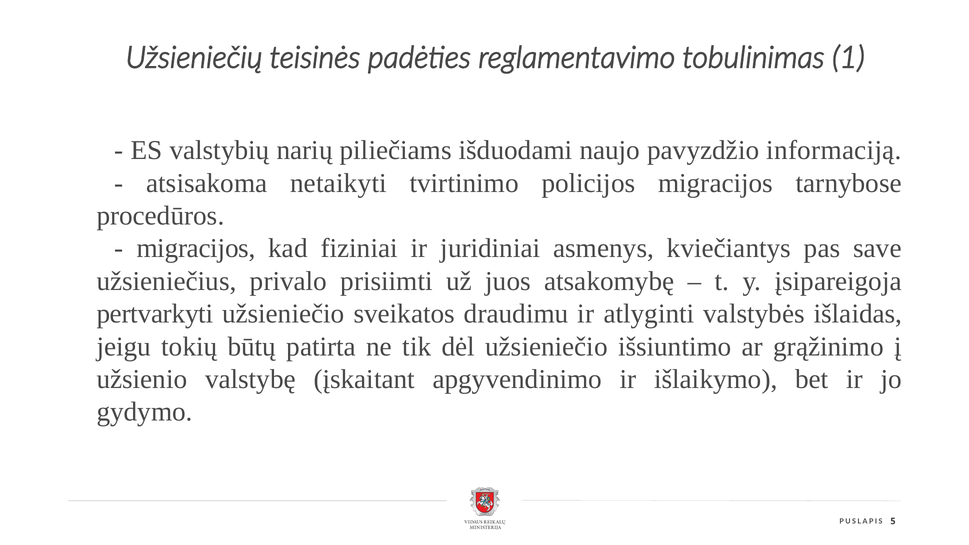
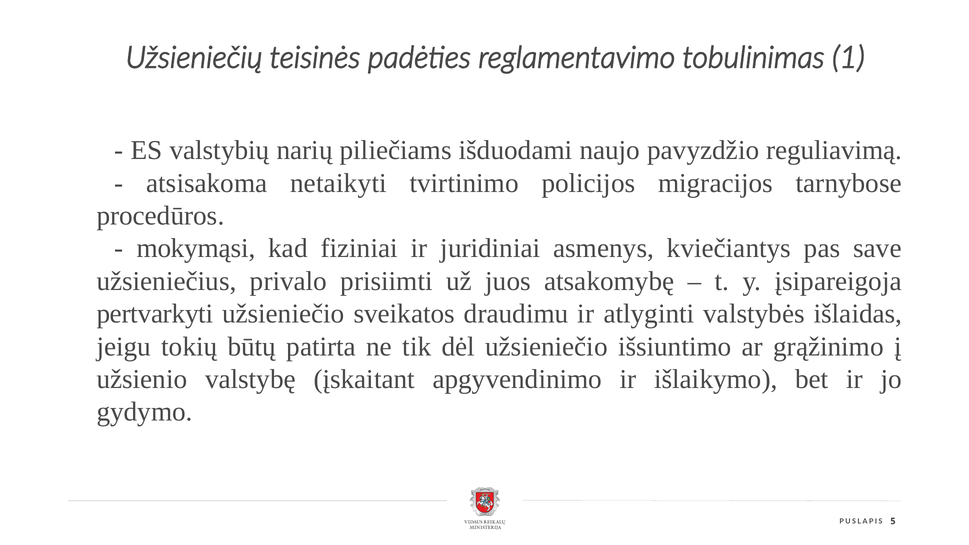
informaciją: informaciją -> reguliavimą (834, 150)
migracijos: migracijos -> mokymąsi (196, 249)
